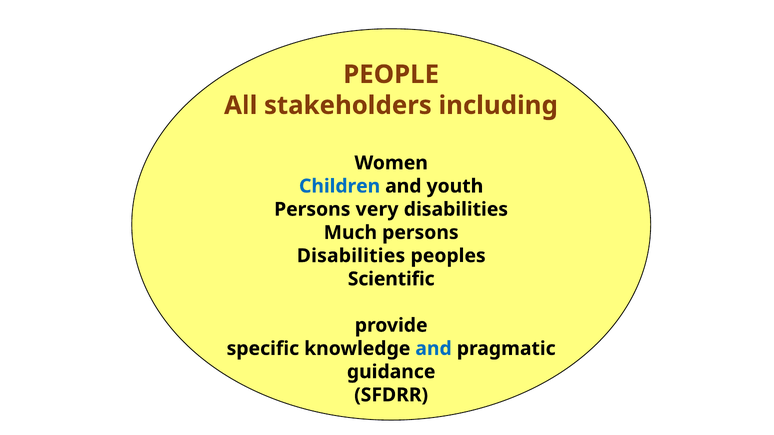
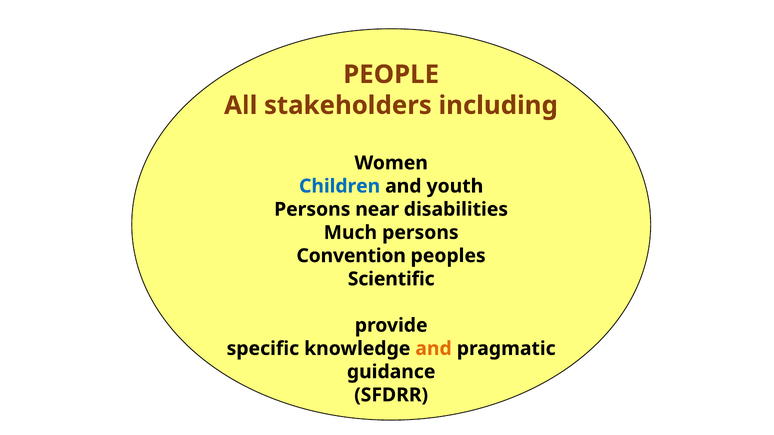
very: very -> near (377, 210)
Disabilities: Disabilities -> Convention (351, 256)
and colour: blue -> orange (434, 349)
